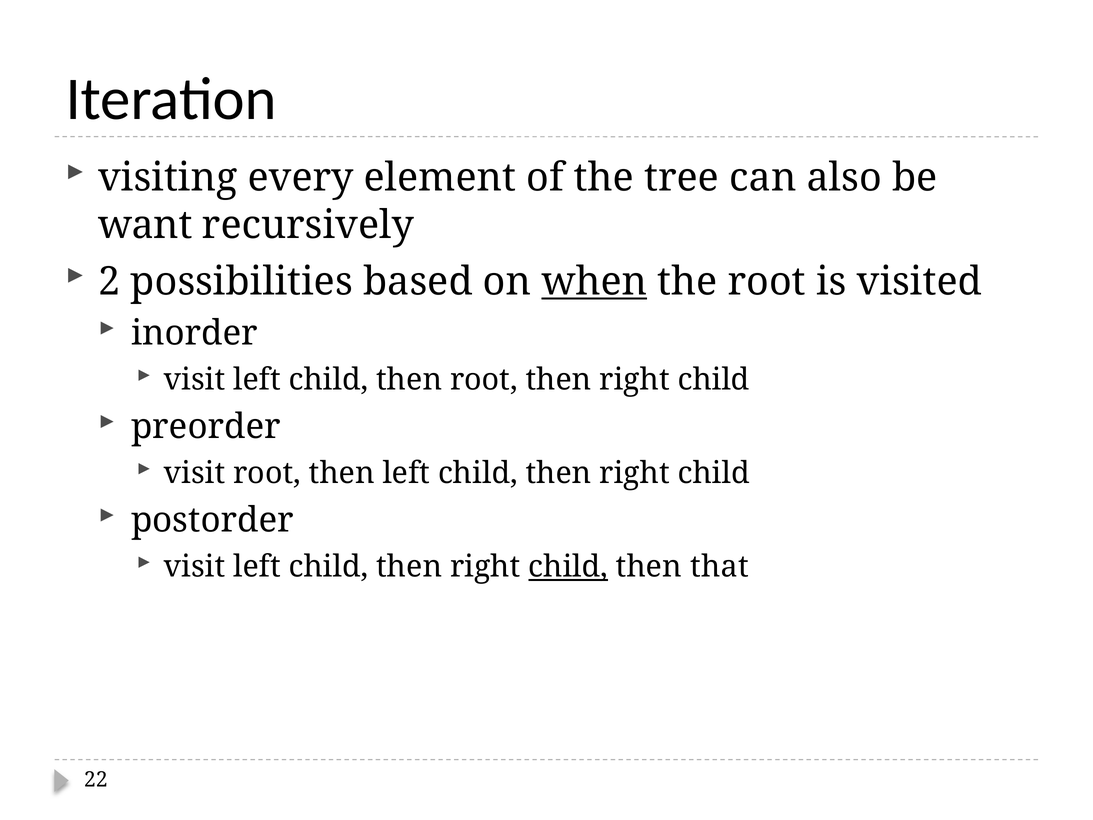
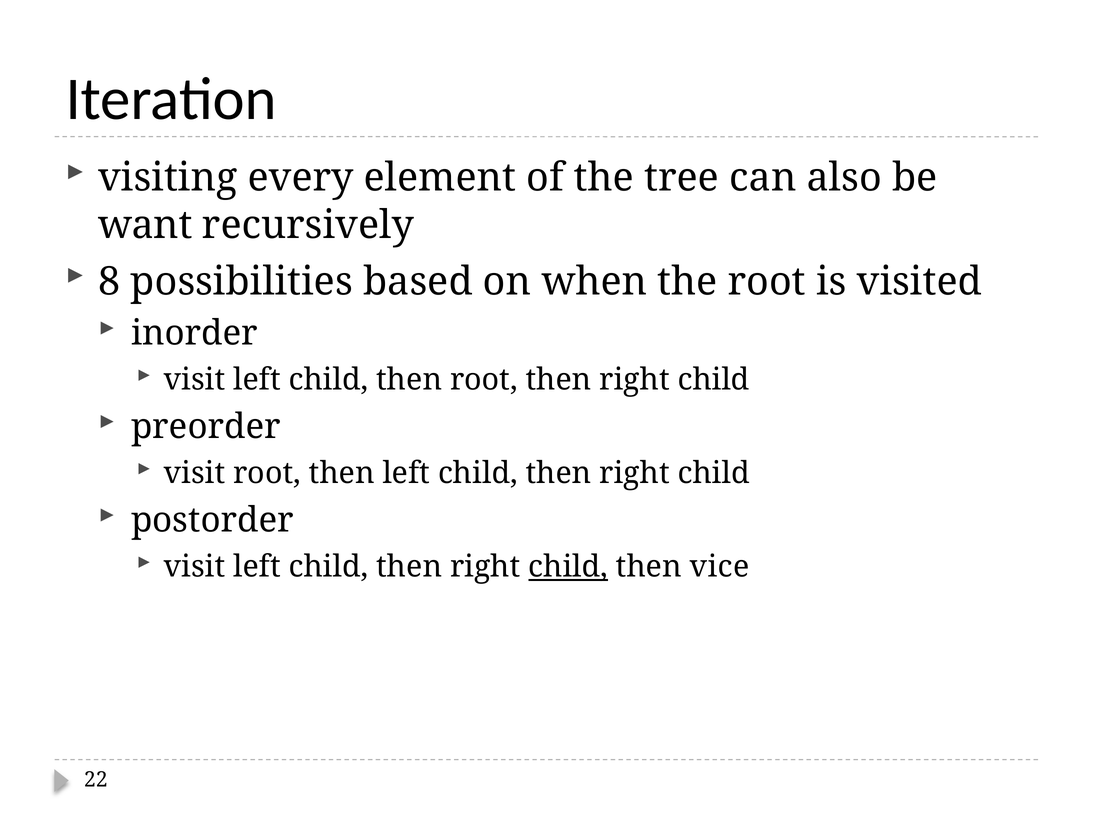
2: 2 -> 8 (109, 281)
when underline: present -> none (594, 281)
that: that -> vice (720, 567)
